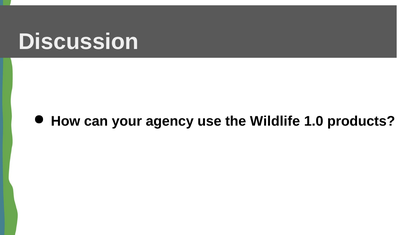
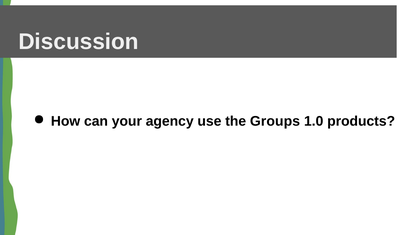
Wildlife: Wildlife -> Groups (275, 121)
